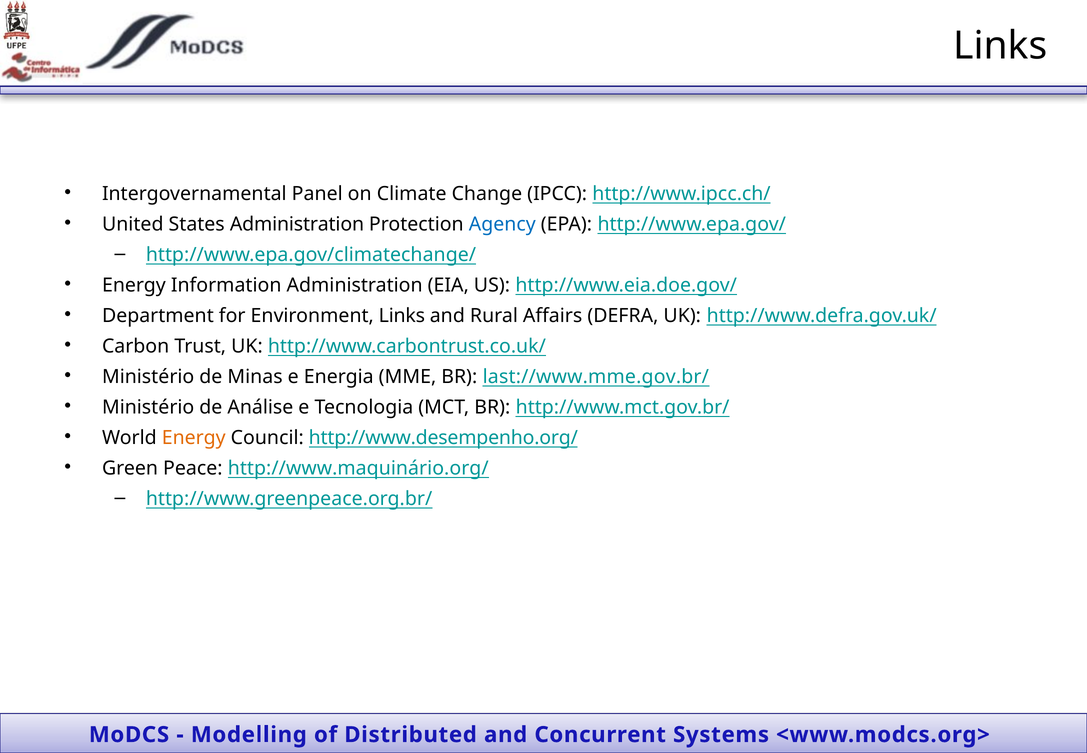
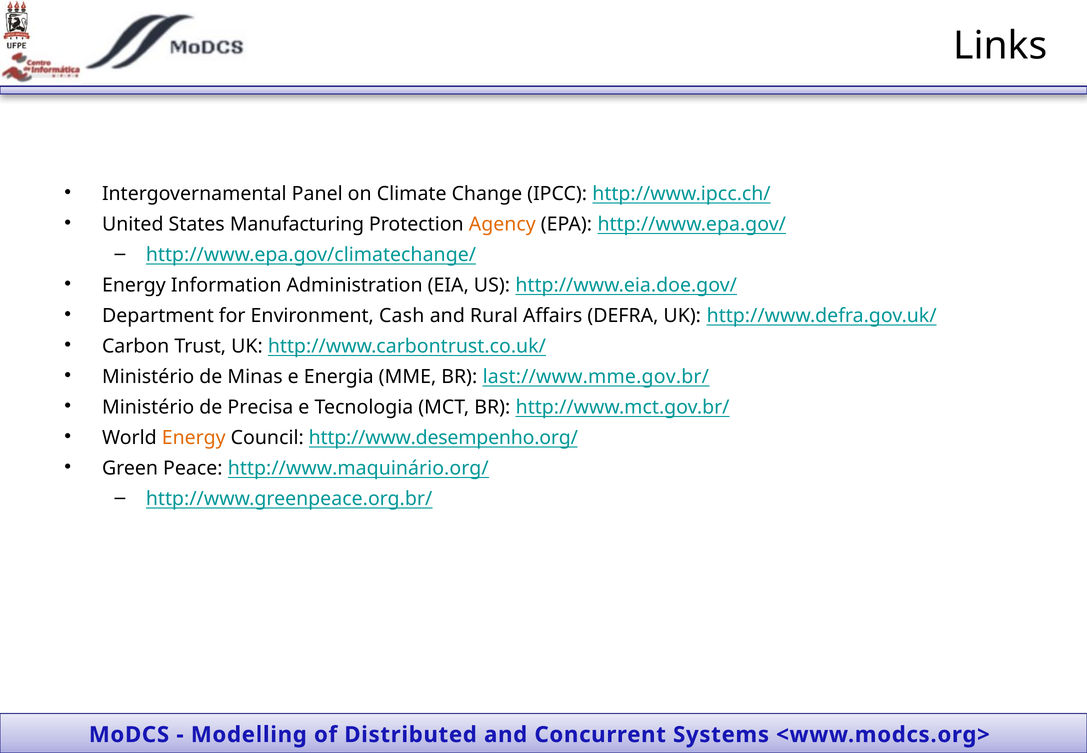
States Administration: Administration -> Manufacturing (297, 224)
Agency colour: blue -> orange (502, 224)
Environment Links: Links -> Cash (402, 316)
Análise: Análise -> Precisa (260, 407)
